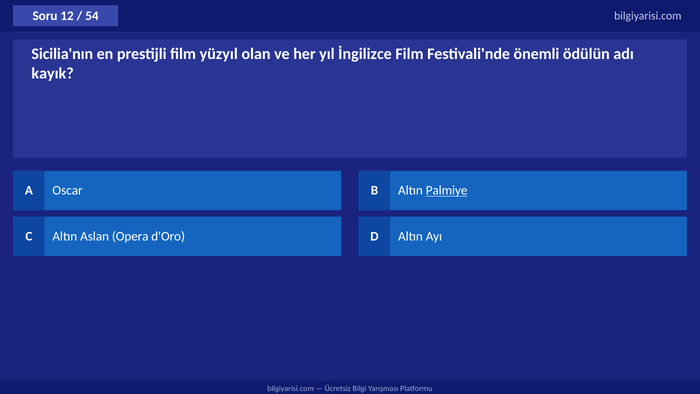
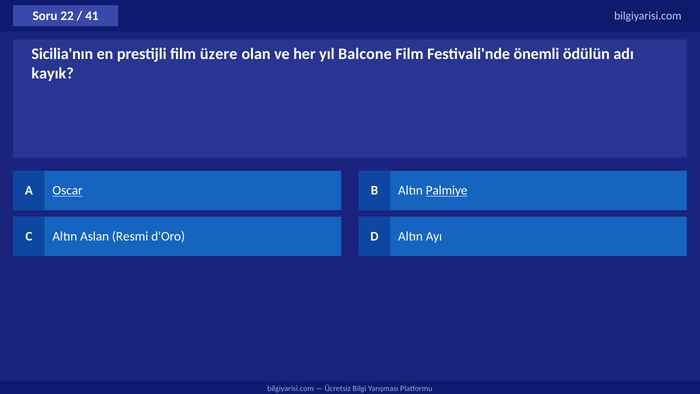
12: 12 -> 22 (67, 16)
54: 54 -> 41 (92, 16)
yüzyıl: yüzyıl -> üzere (219, 54)
İngilizce: İngilizce -> Balcone (365, 54)
Oscar underline: none -> present (68, 190)
Opera: Opera -> Resmi (130, 236)
